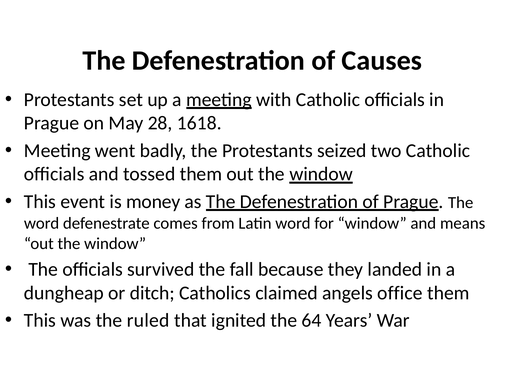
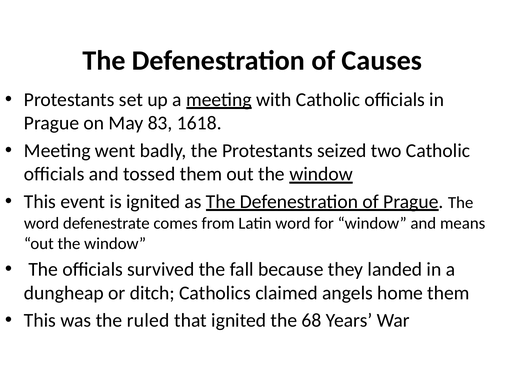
28: 28 -> 83 (160, 123)
is money: money -> ignited (153, 202)
office: office -> home (400, 294)
64: 64 -> 68 (312, 321)
